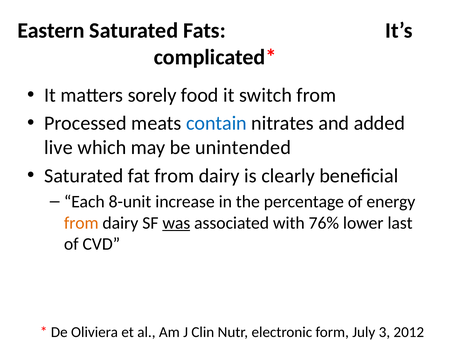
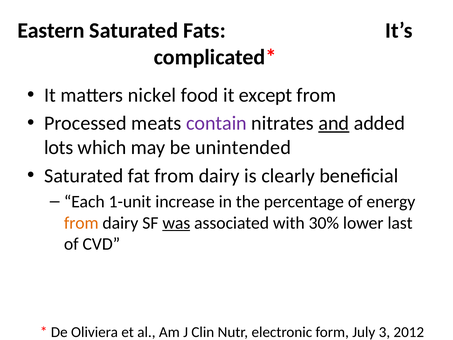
sorely: sorely -> nickel (152, 95)
switch: switch -> except (266, 95)
contain colour: blue -> purple (216, 123)
and underline: none -> present (334, 123)
live: live -> lots (59, 147)
8-unit: 8-unit -> 1-unit (130, 202)
76%: 76% -> 30% (324, 223)
